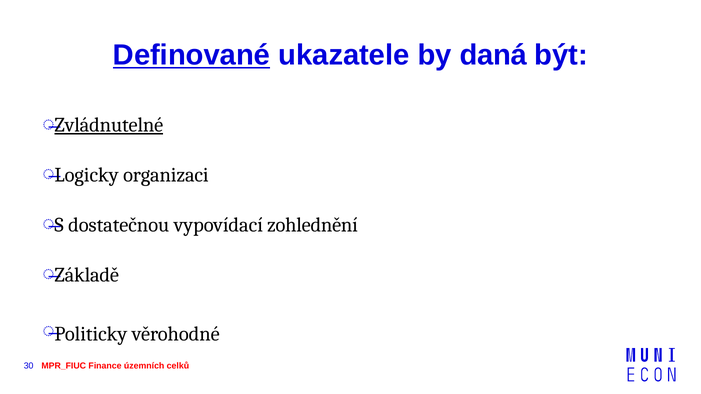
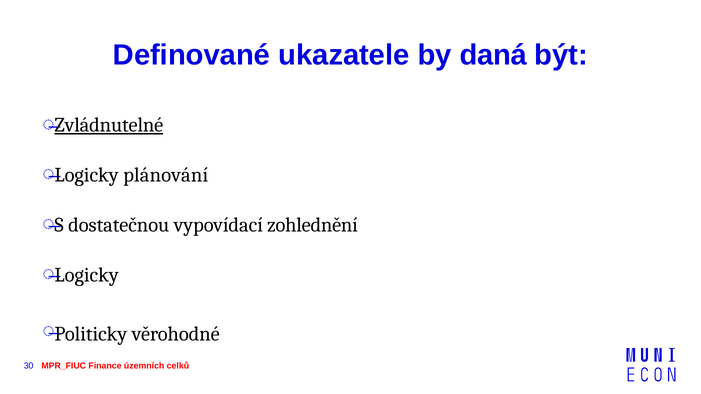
Definované underline: present -> none (192, 55)
organizaci: organizaci -> plánování (166, 175)
Základě: Základě -> Logicky (87, 275)
